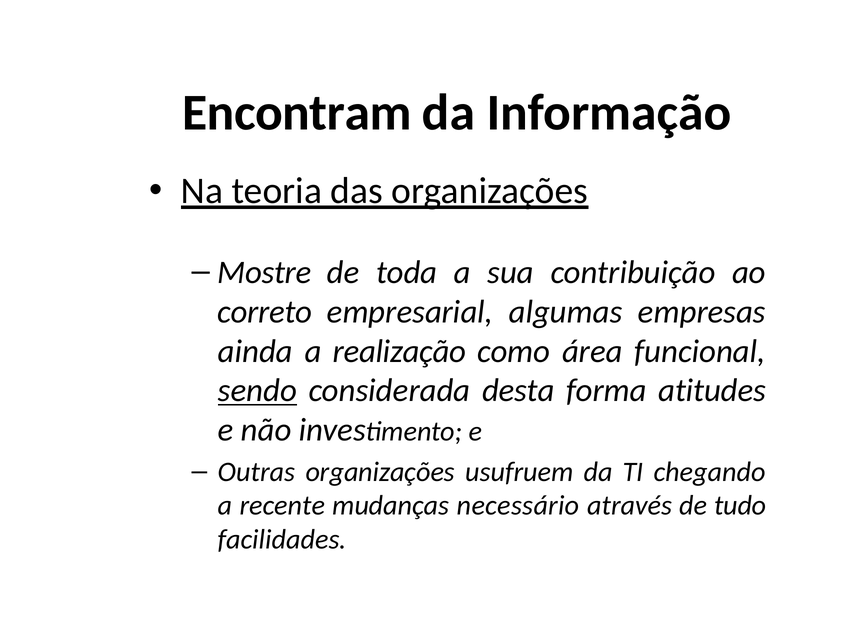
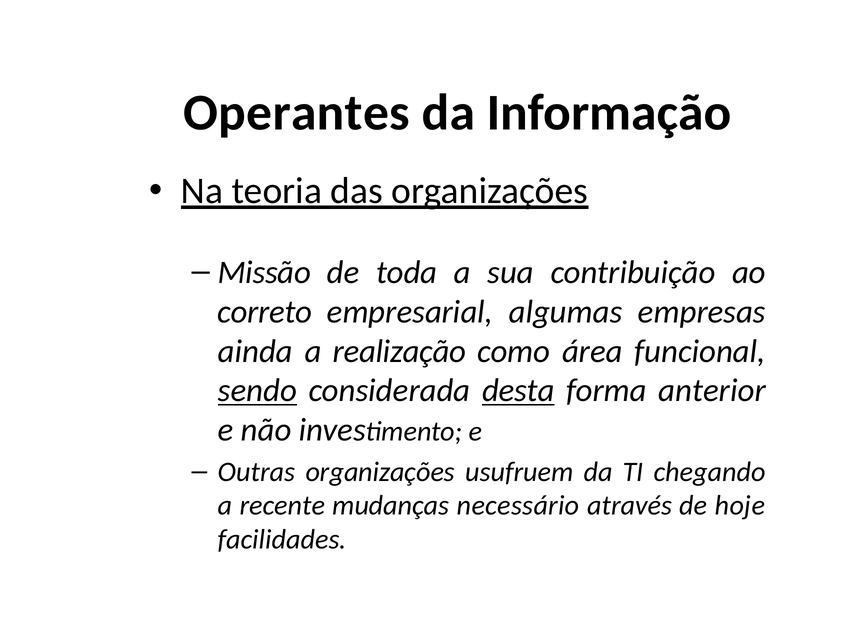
Encontram: Encontram -> Operantes (296, 113)
Mostre: Mostre -> Missão (264, 273)
desta underline: none -> present (518, 391)
atitudes: atitudes -> anterior (712, 391)
tudo: tudo -> hoje (740, 506)
